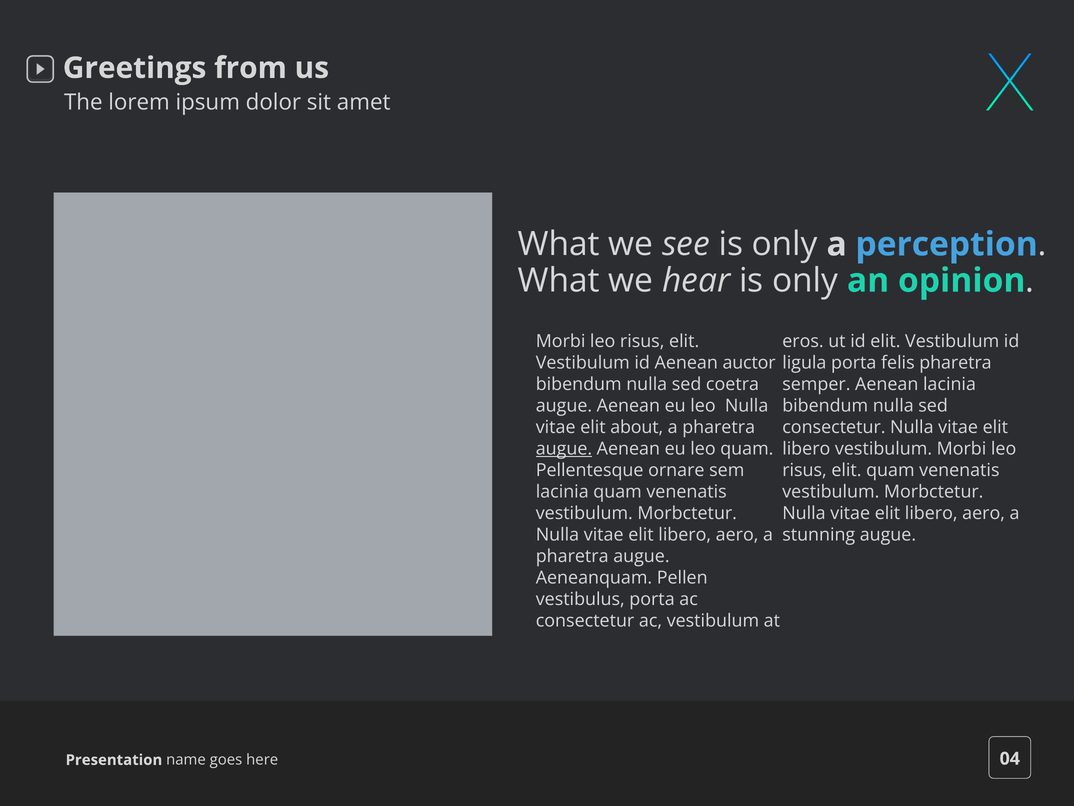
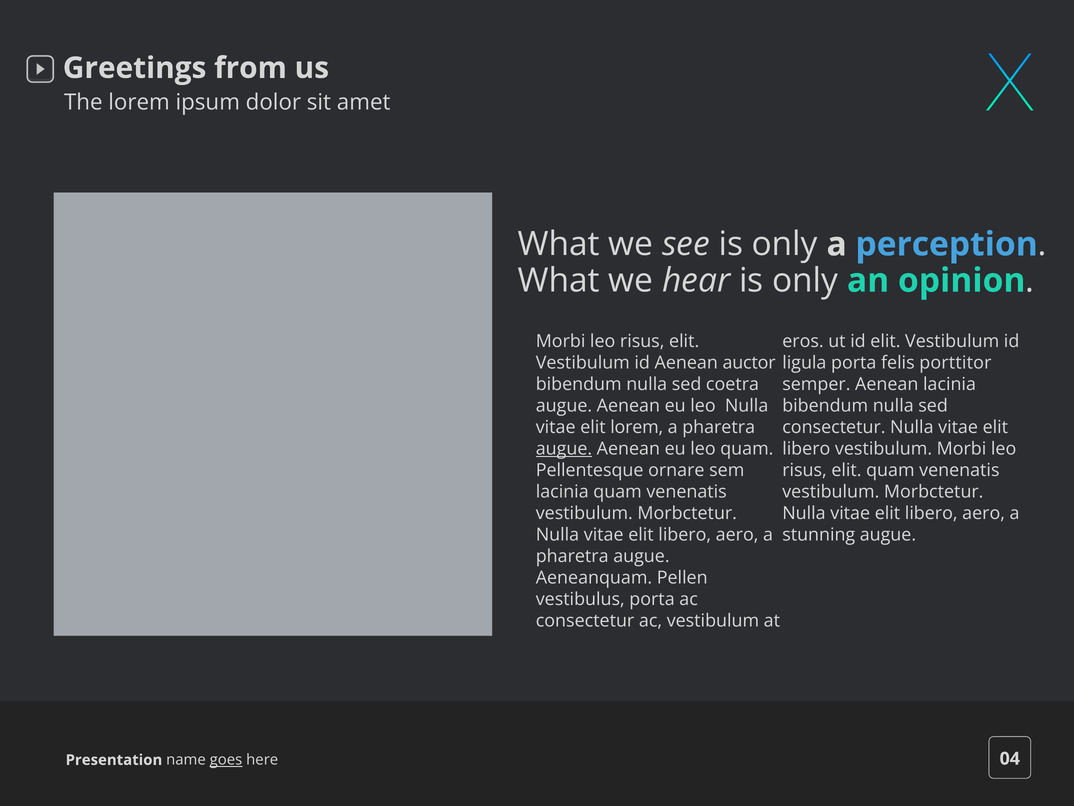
felis pharetra: pharetra -> porttitor (955, 363)
elit about: about -> lorem (637, 427)
goes underline: none -> present (226, 760)
